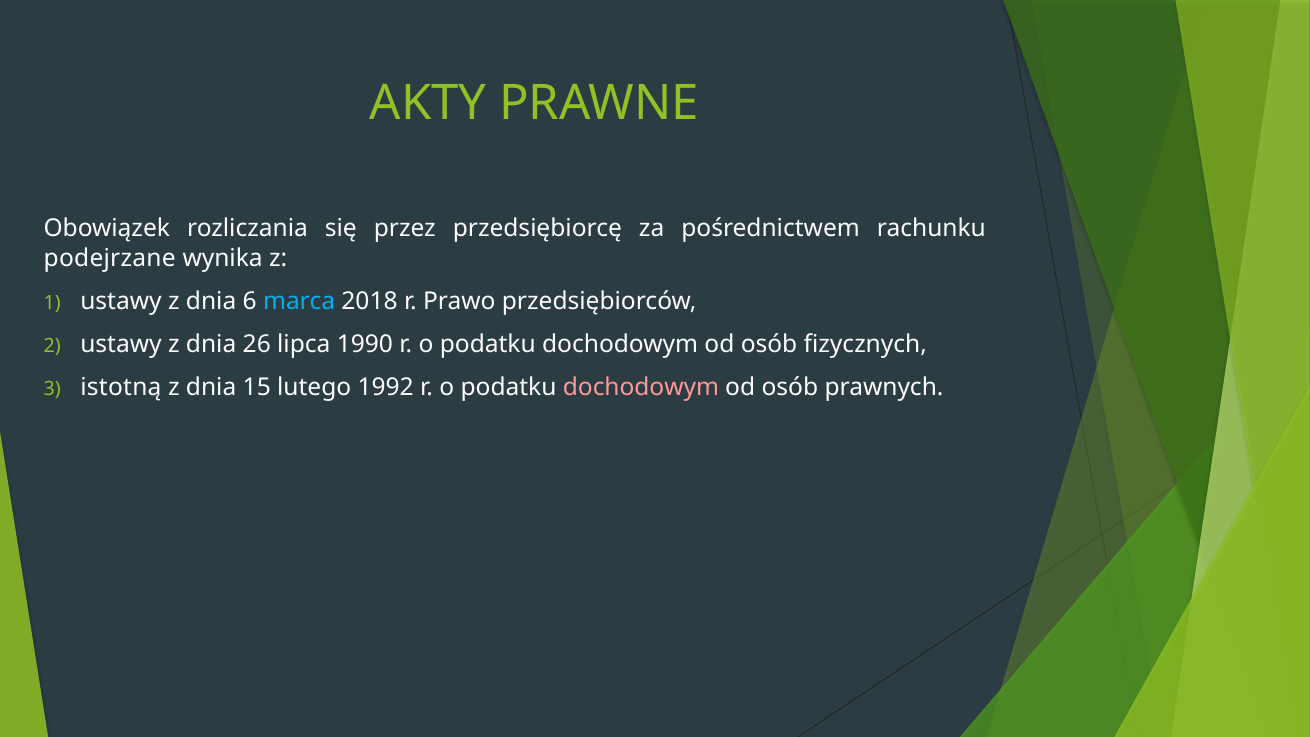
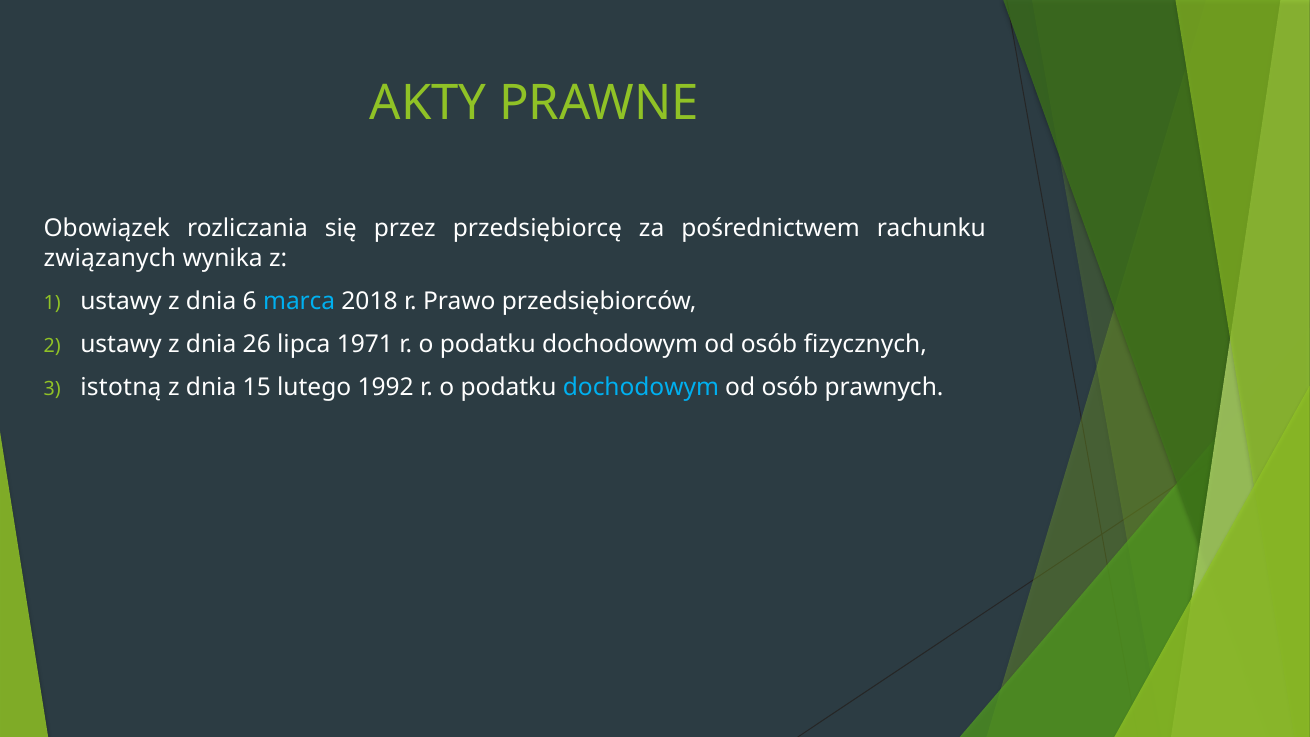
podejrzane: podejrzane -> związanych (110, 258)
1990: 1990 -> 1971 (365, 345)
dochodowym colour: pink -> light blue (641, 388)
